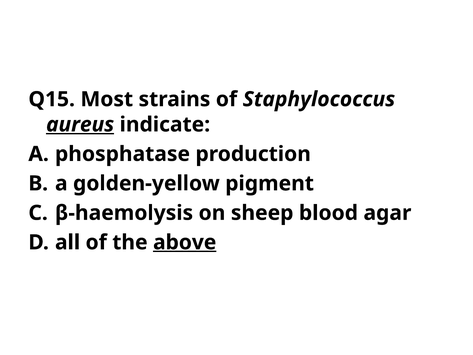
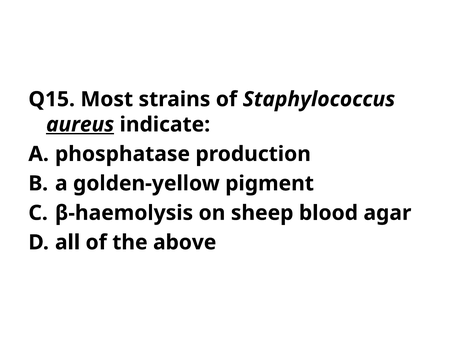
above underline: present -> none (185, 242)
